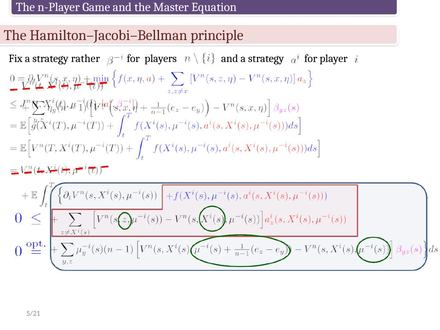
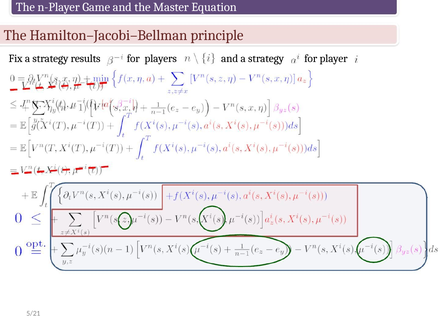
rather: rather -> results (86, 59)
